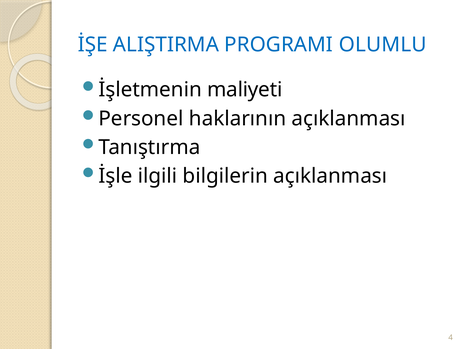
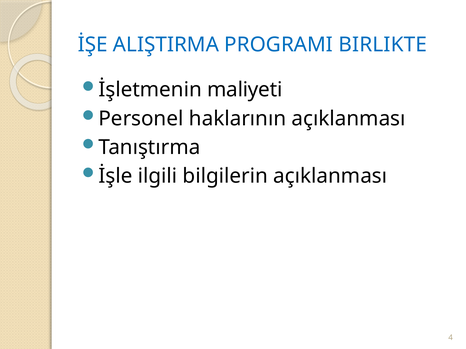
OLUMLU: OLUMLU -> BIRLIKTE (383, 45)
